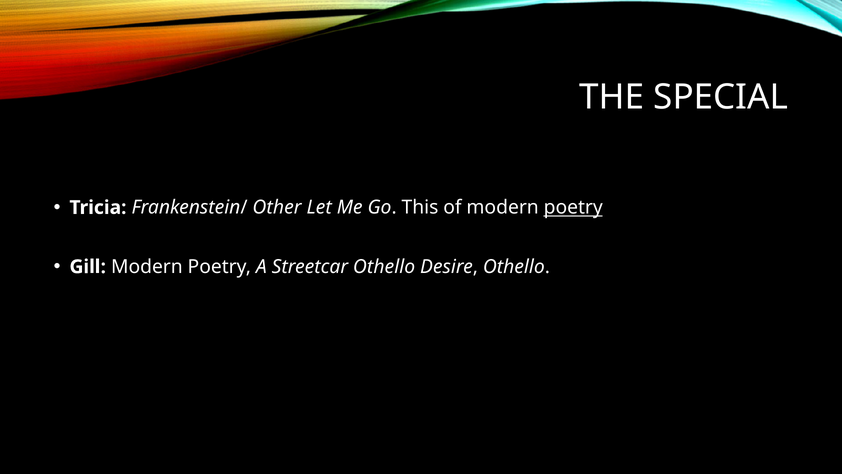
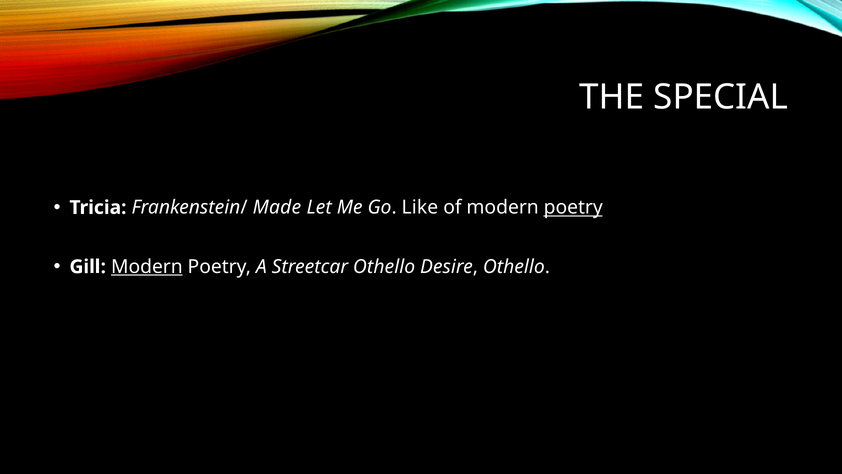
Other: Other -> Made (277, 207)
This: This -> Like (420, 207)
Modern underline: none -> present (147, 267)
